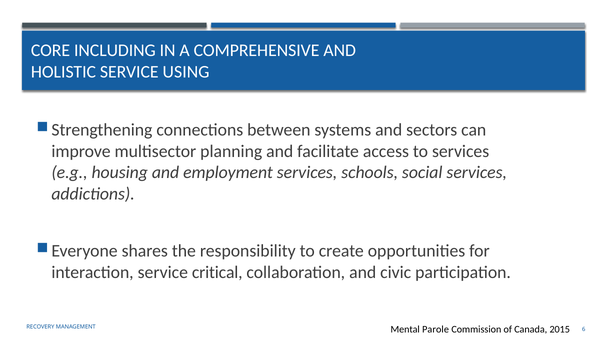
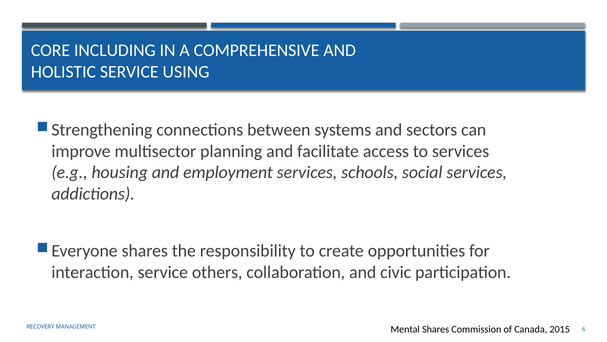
critical: critical -> others (217, 272)
Mental Parole: Parole -> Shares (436, 329)
